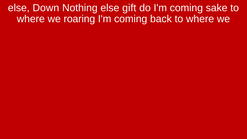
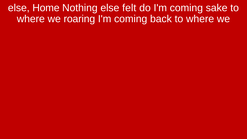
Down: Down -> Home (46, 8)
gift: gift -> felt (129, 8)
